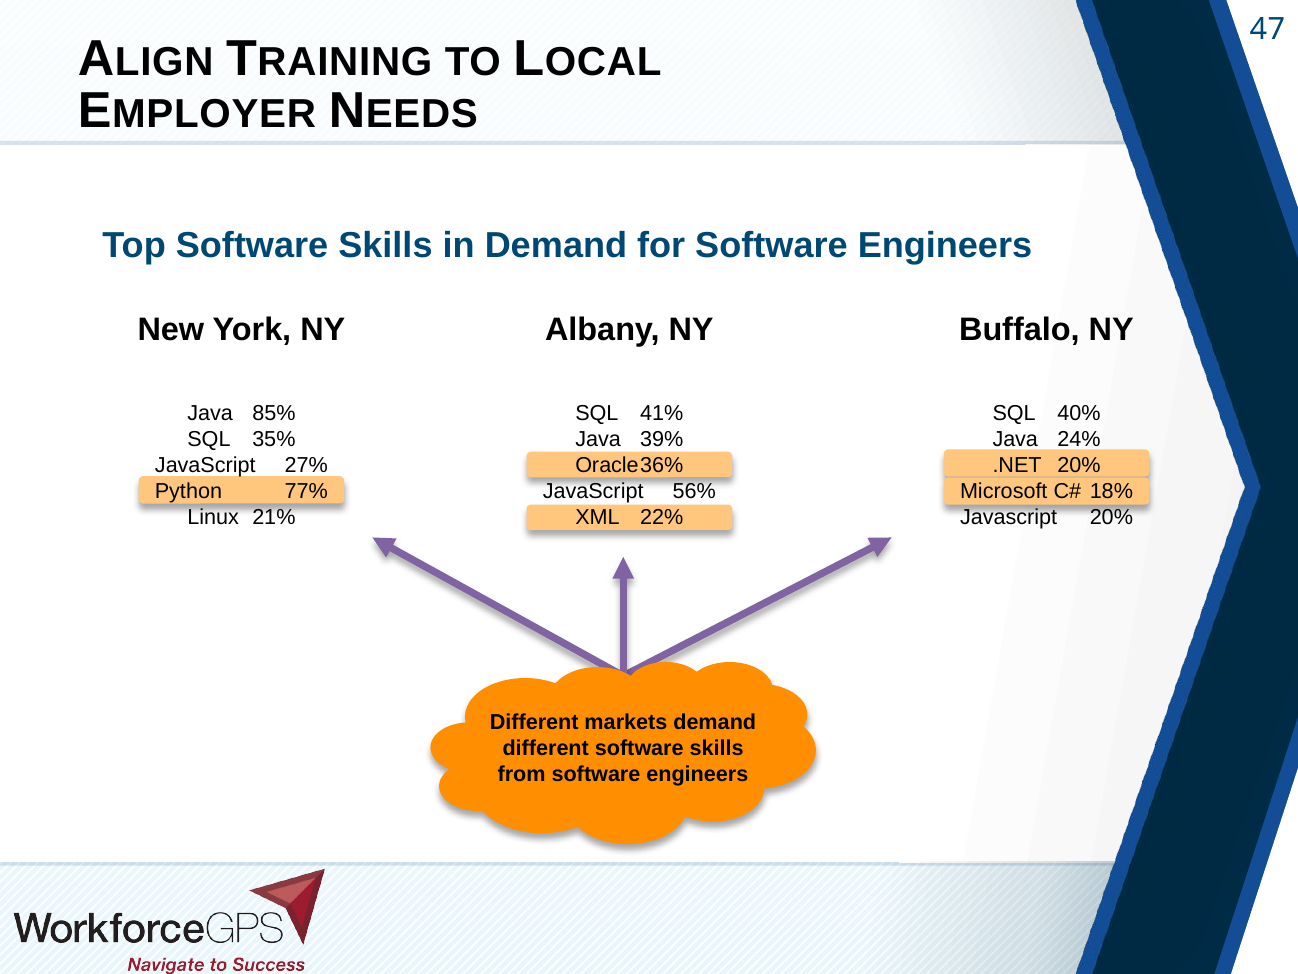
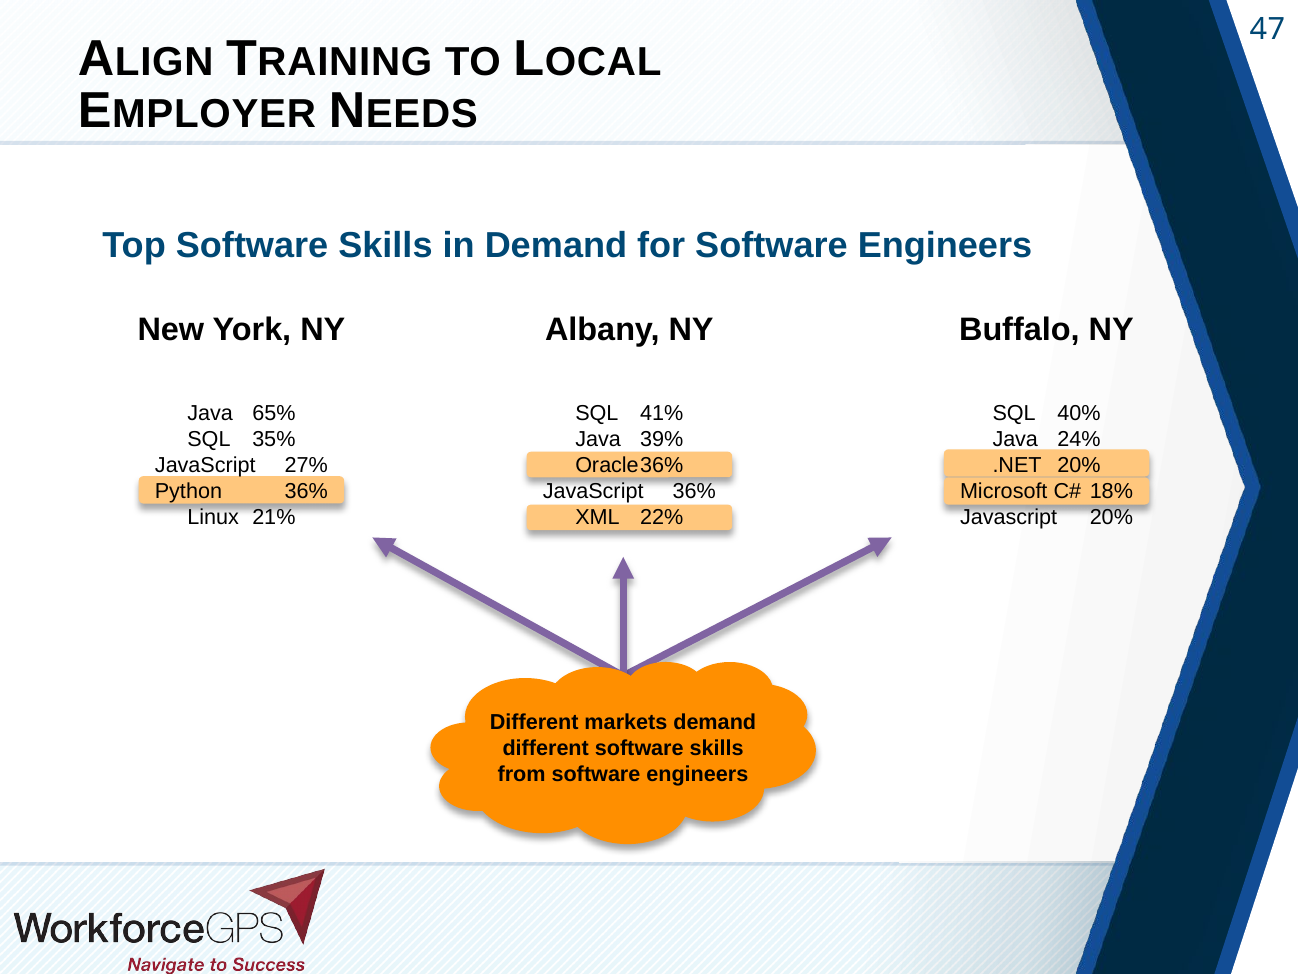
85%: 85% -> 65% (274, 414)
Python 77%: 77% -> 36% (306, 491)
JavaScript 56%: 56% -> 36% (694, 491)
